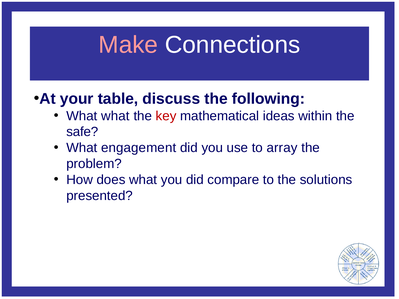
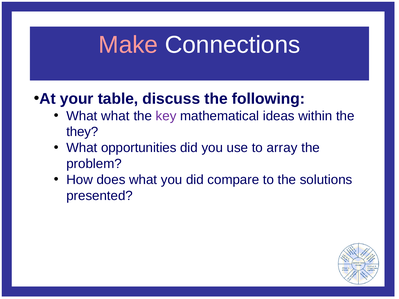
key colour: red -> purple (166, 116)
safe: safe -> they (82, 132)
engagement: engagement -> opportunities (139, 148)
